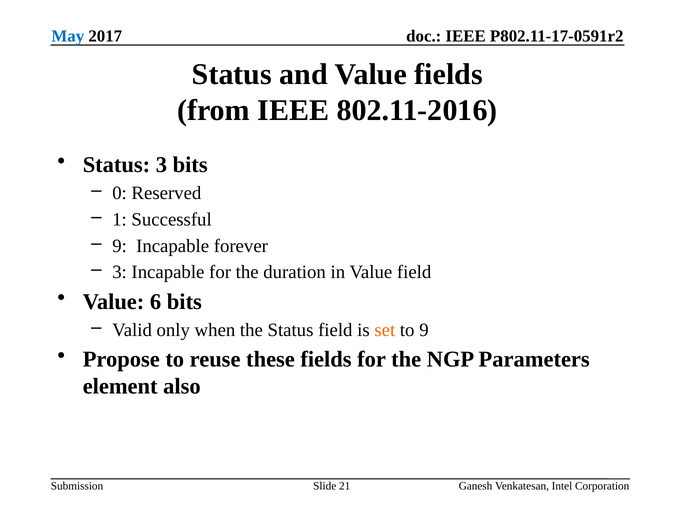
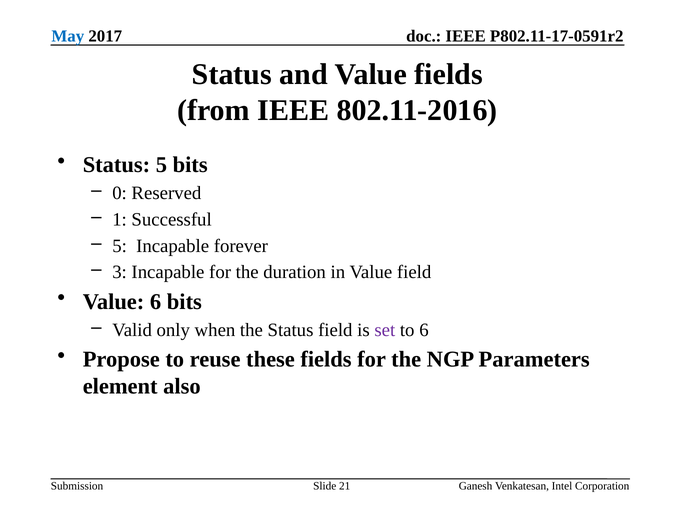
Status 3: 3 -> 5 (161, 165)
9: 9 -> 5 (120, 245)
set colour: orange -> purple (385, 329)
to 9: 9 -> 6 (424, 329)
